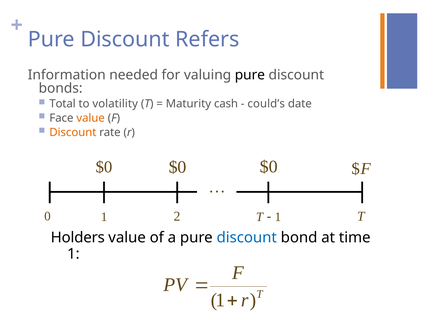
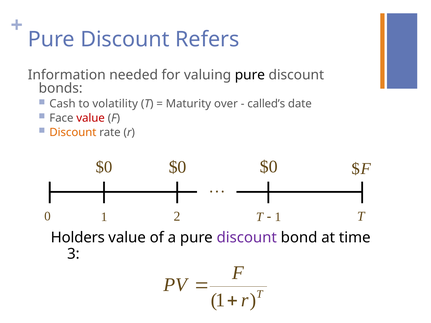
Total: Total -> Cash (62, 104)
cash: cash -> over (226, 104)
could’s: could’s -> called’s (266, 104)
value colour: orange -> red (91, 118)
discount colour: blue -> purple (247, 238)
1: 1 -> 3 (73, 254)
